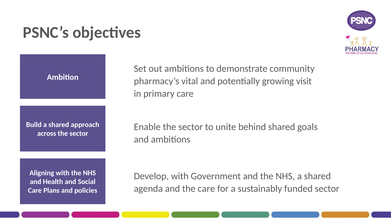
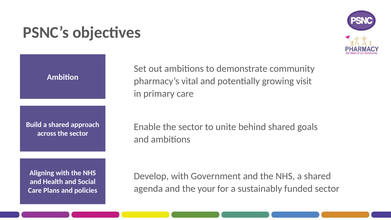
the care: care -> your (206, 189)
